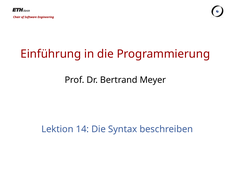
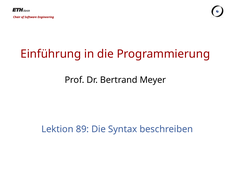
14: 14 -> 89 (82, 129)
